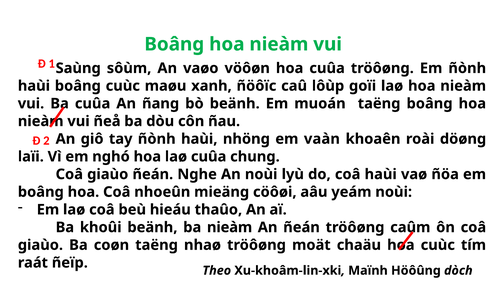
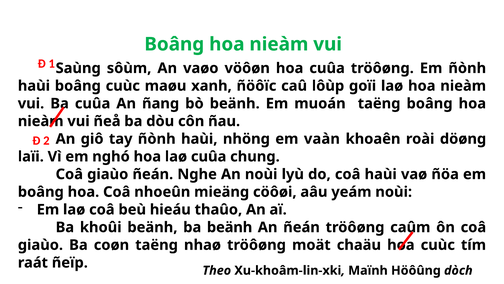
ba nieàm: nieàm -> beänh (230, 227)
